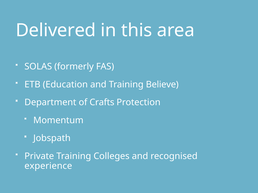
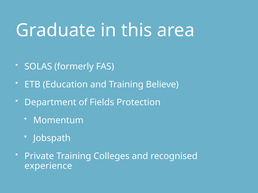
Delivered: Delivered -> Graduate (56, 30)
Crafts: Crafts -> Fields (102, 103)
